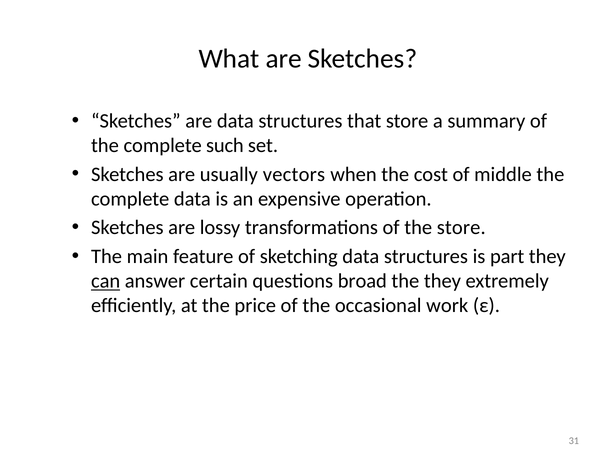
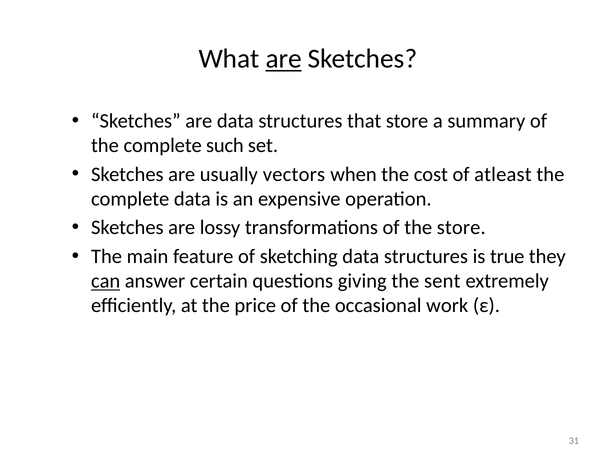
are underline: none -> present (284, 59)
middle: middle -> atleast (503, 174)
part: part -> true (507, 256)
broad: broad -> giving (362, 281)
the they: they -> sent (442, 281)
